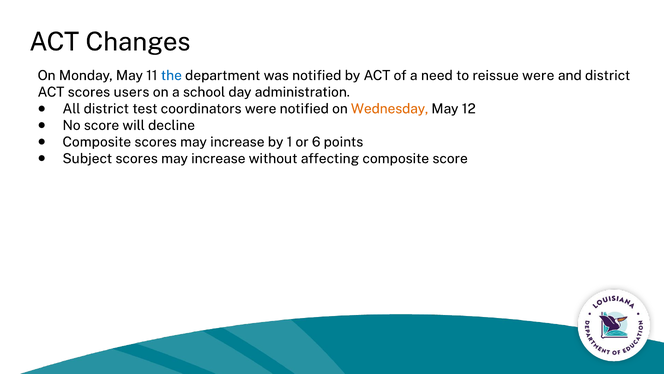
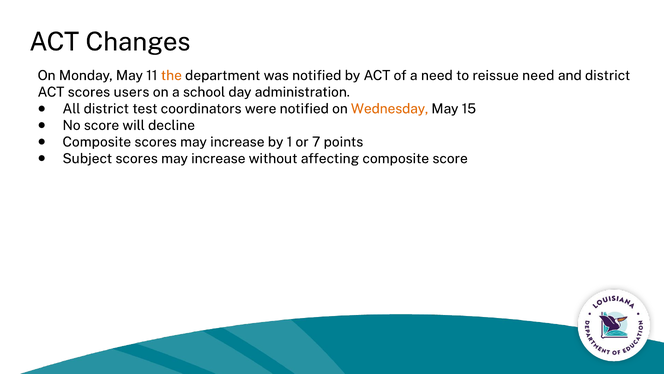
the colour: blue -> orange (171, 75)
reissue were: were -> need (538, 75)
12: 12 -> 15 (469, 109)
6: 6 -> 7 (316, 142)
